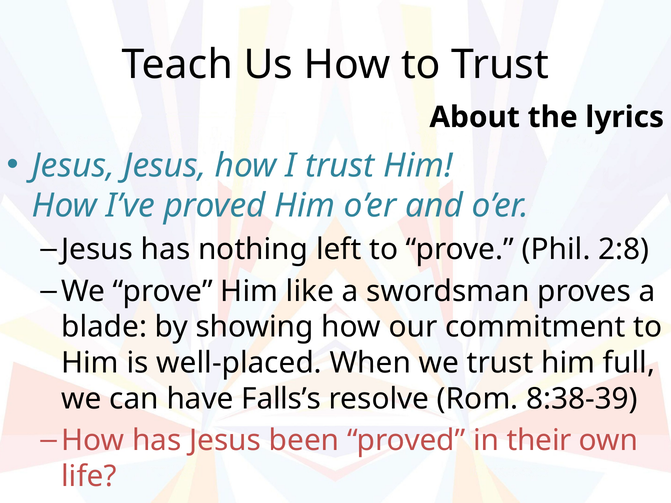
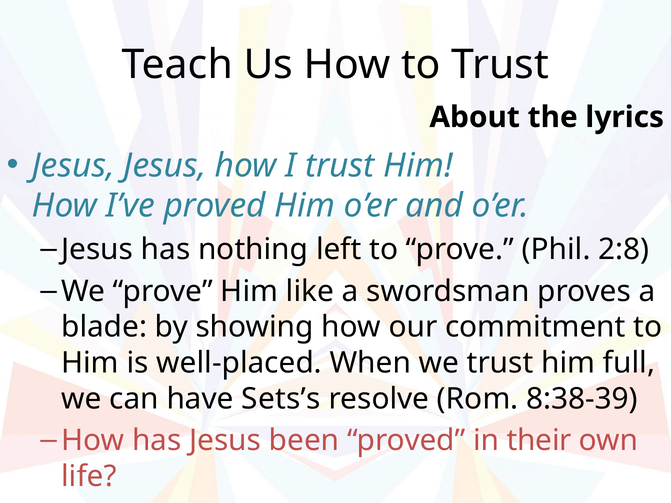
Falls’s: Falls’s -> Sets’s (281, 399)
